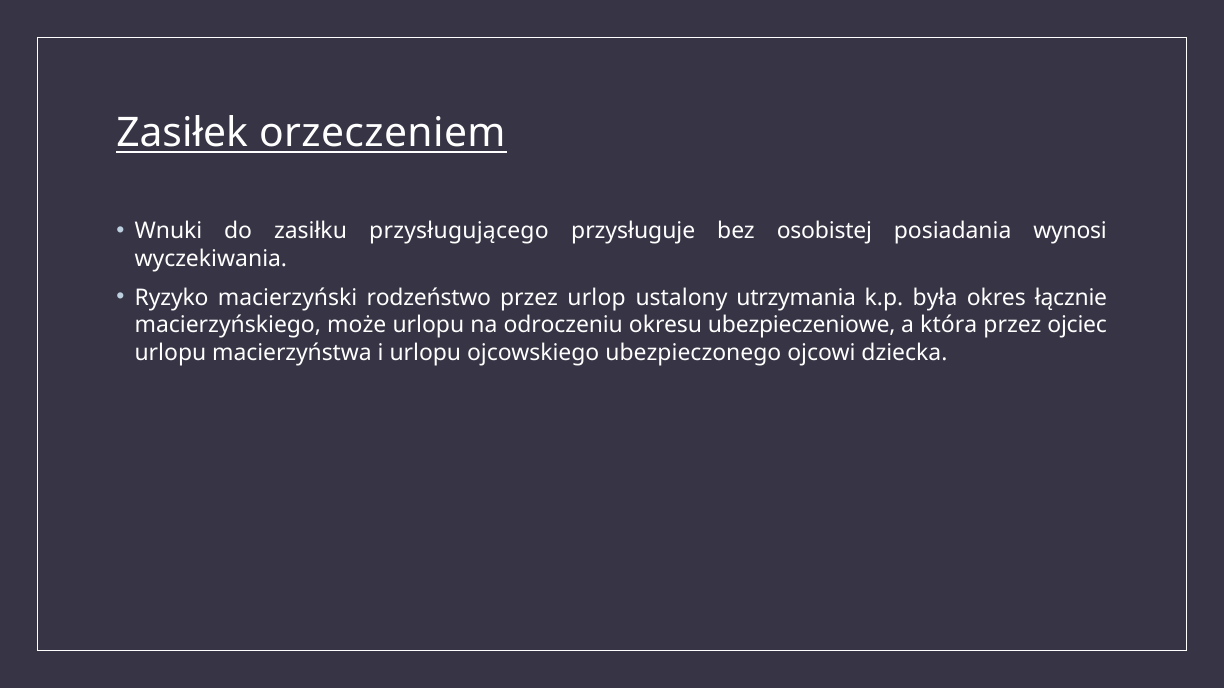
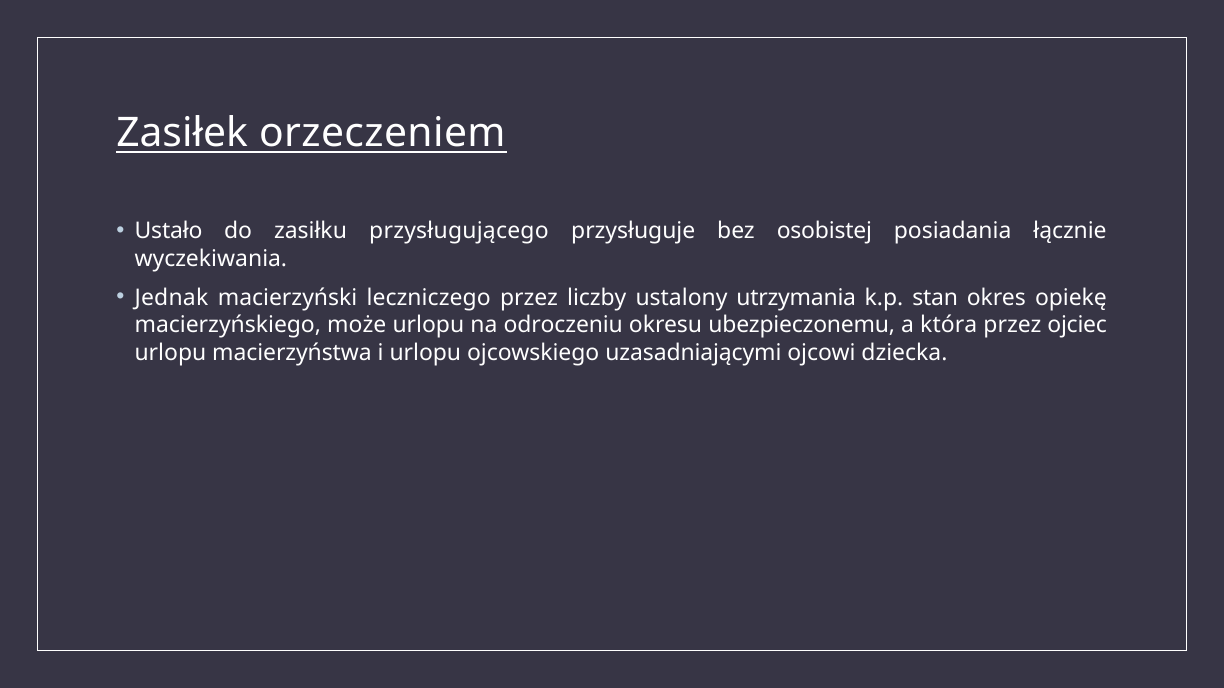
Wnuki: Wnuki -> Ustało (169, 231)
wynosi: wynosi -> łącznie (1070, 231)
Ryzyko: Ryzyko -> Jednak (171, 298)
rodzeństwo: rodzeństwo -> leczniczego (429, 298)
urlop: urlop -> liczby (597, 298)
była: była -> stan (935, 298)
łącznie: łącznie -> opiekę (1071, 298)
ubezpieczeniowe: ubezpieczeniowe -> ubezpieczonemu (802, 325)
ubezpieczonego: ubezpieczonego -> uzasadniającymi (693, 353)
